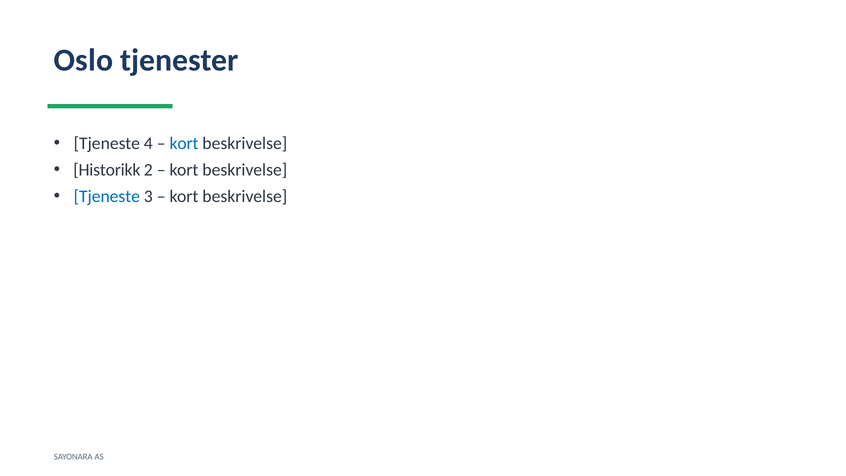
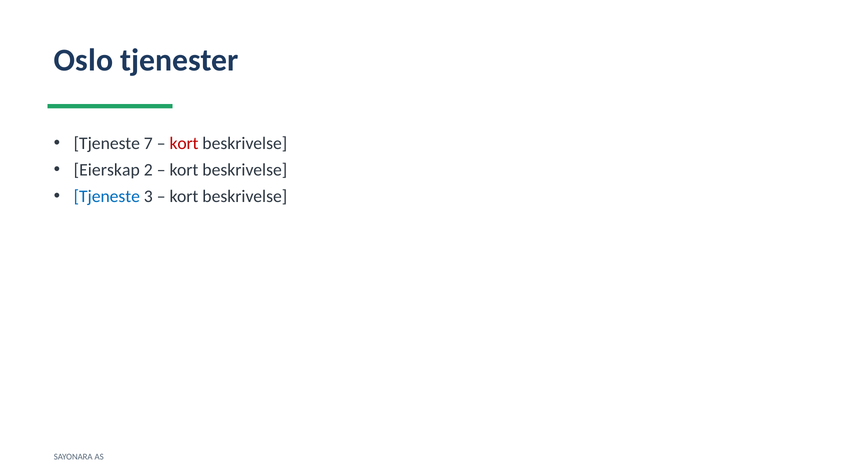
4: 4 -> 7 (148, 143)
kort colour: blue -> red (184, 143)
Historikk: Historikk -> Eierskap (107, 170)
